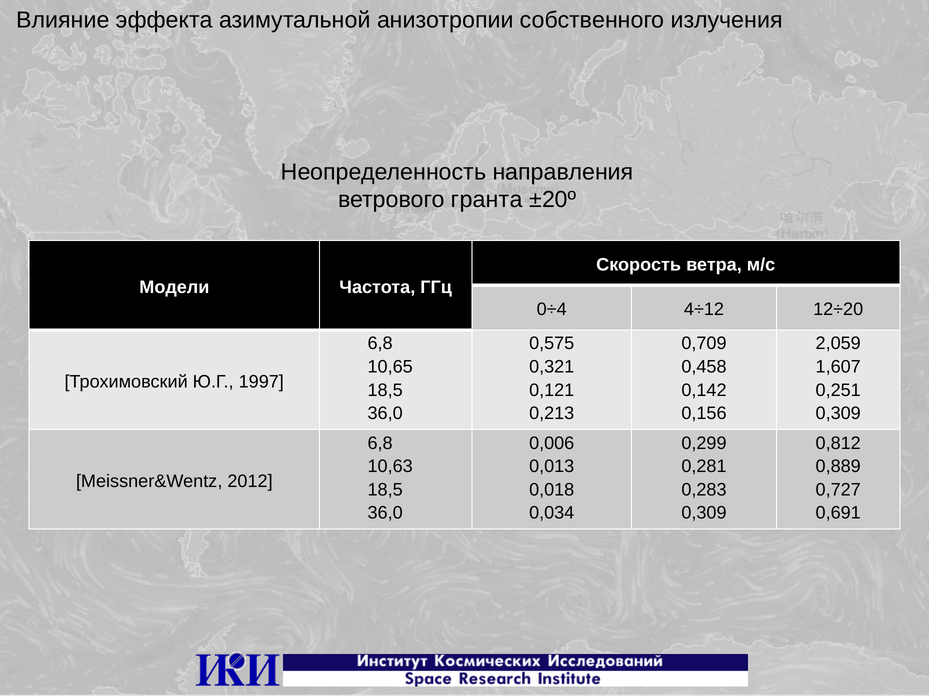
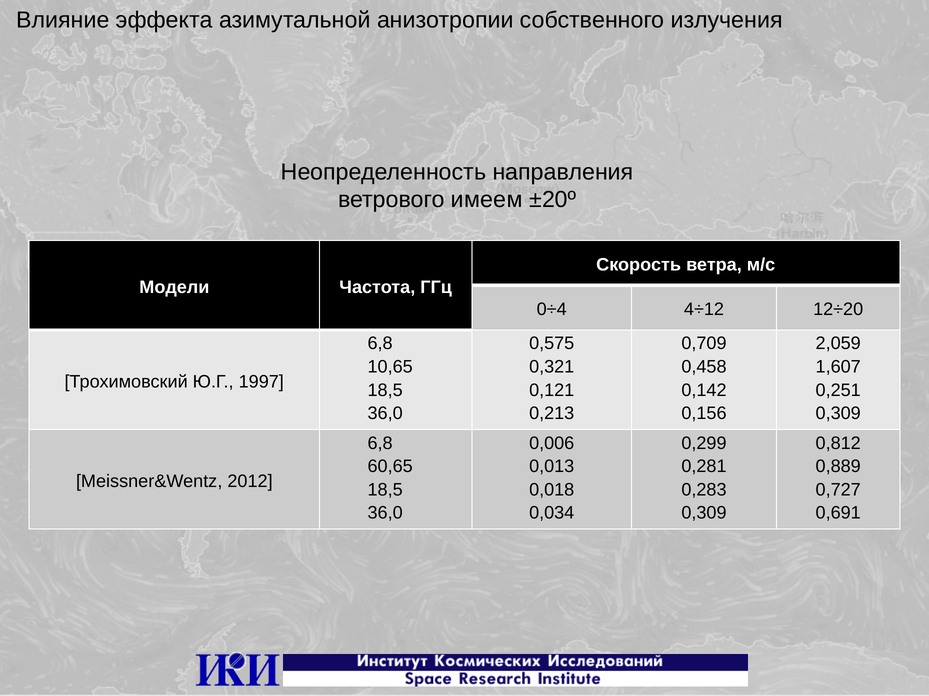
гранта: гранта -> имеем (487, 200)
10,63: 10,63 -> 60,65 (390, 467)
